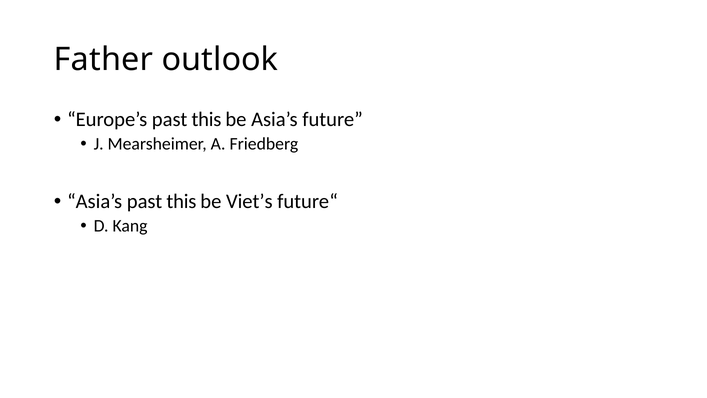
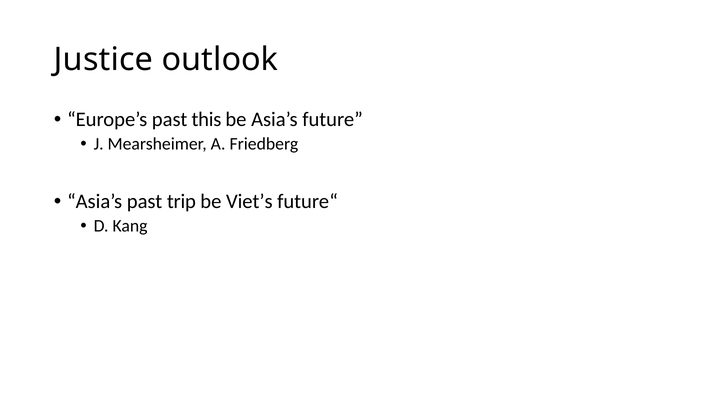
Father: Father -> Justice (104, 59)
Asia’s past this: this -> trip (181, 201)
